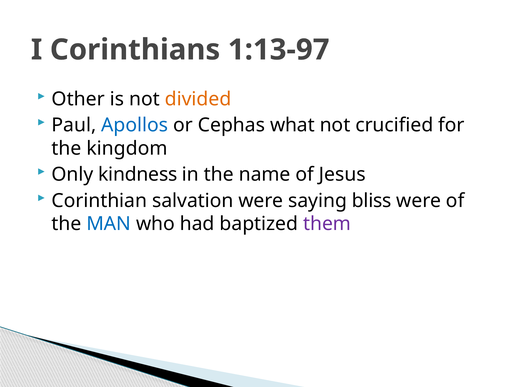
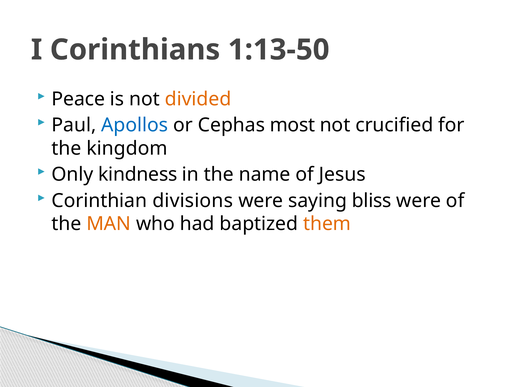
1:13-97: 1:13-97 -> 1:13-50 (279, 50)
Other: Other -> Peace (78, 99)
what: what -> most (292, 125)
salvation: salvation -> divisions (193, 201)
MAN colour: blue -> orange (109, 224)
them colour: purple -> orange (327, 224)
